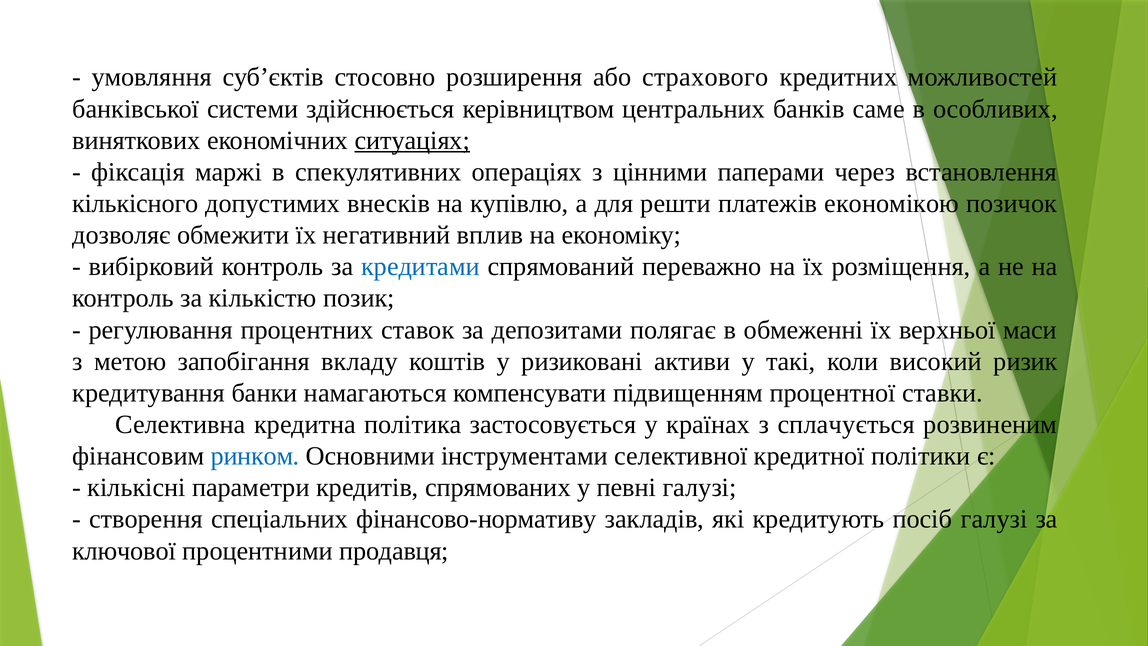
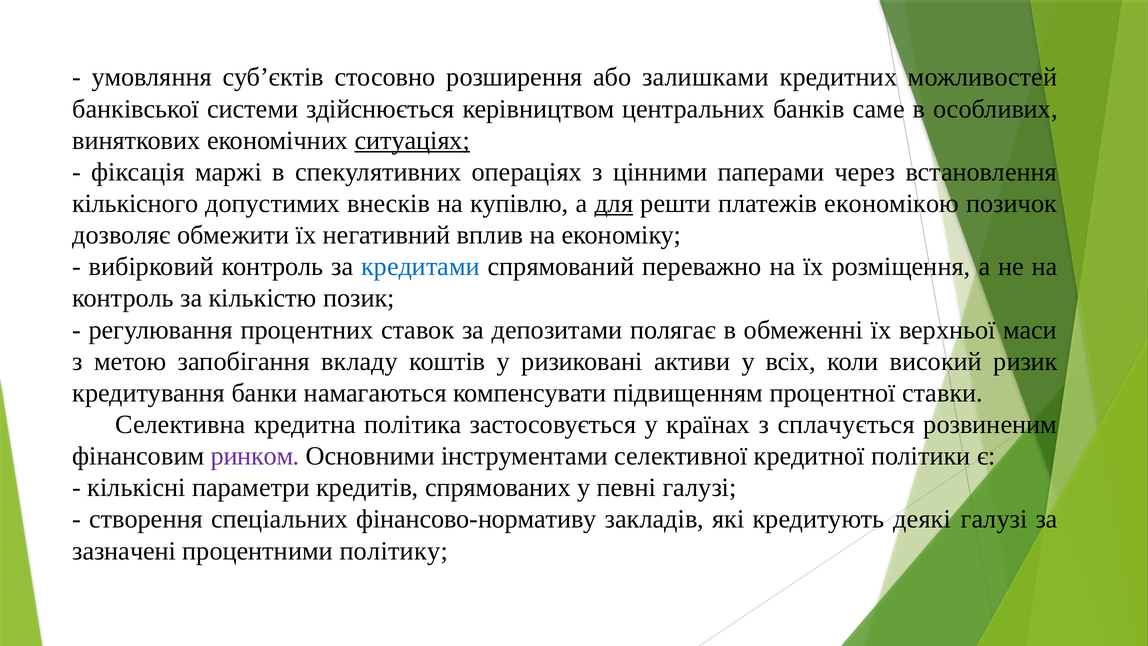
страхового: страхового -> залишками (705, 77)
для underline: none -> present (614, 204)
такі: такі -> всіх (791, 361)
ринком colour: blue -> purple (255, 456)
посіб: посіб -> деякі (922, 519)
ключової: ключової -> зазначені (124, 551)
продавця: продавця -> політику (394, 551)
